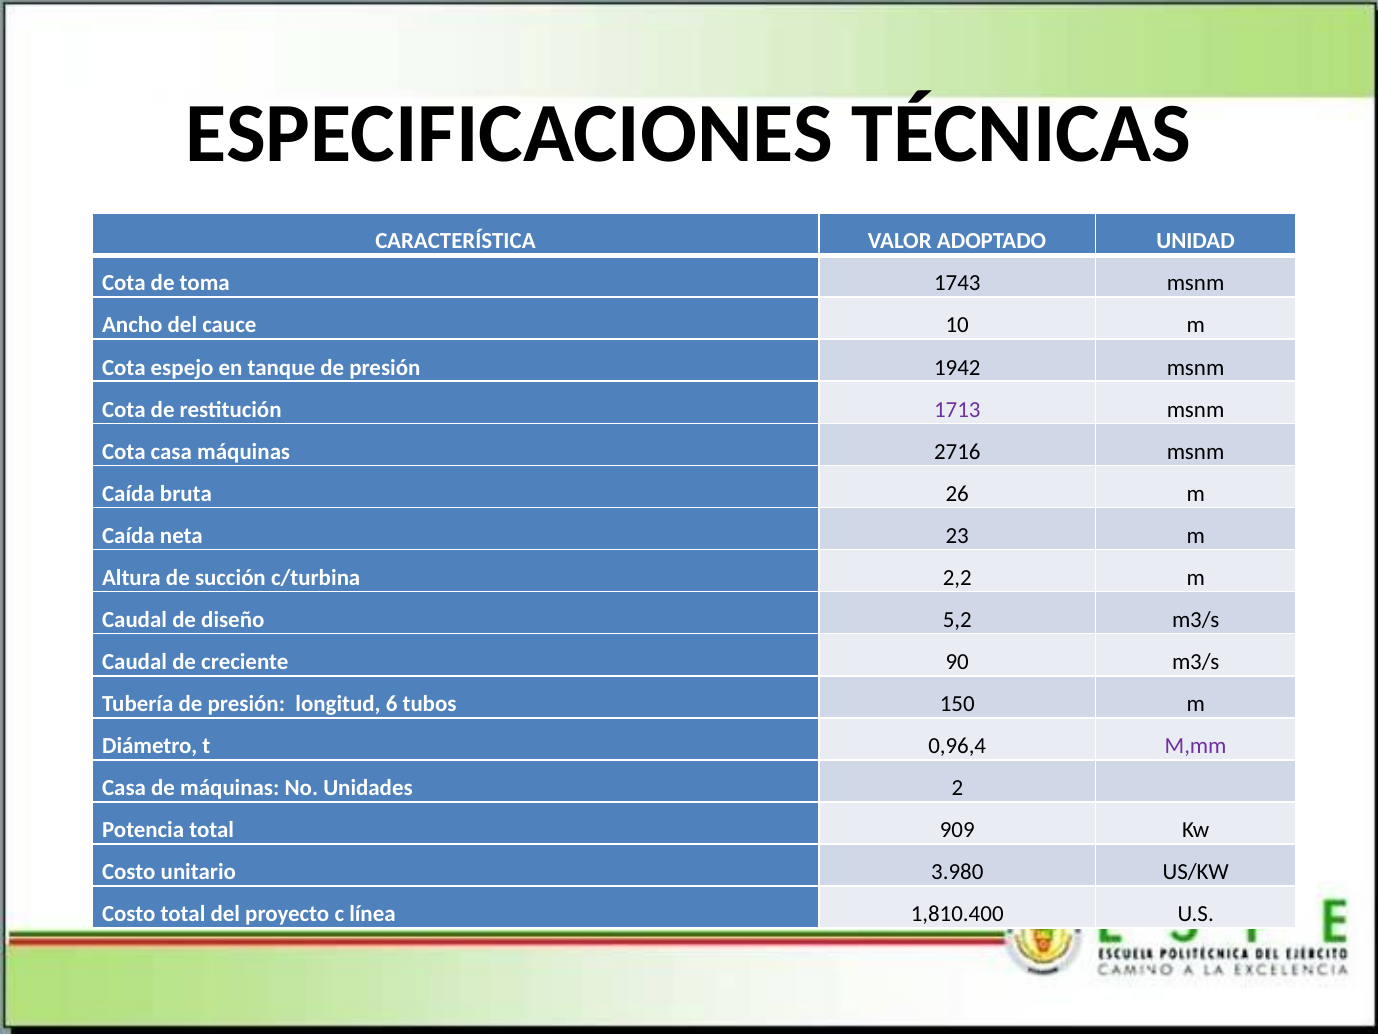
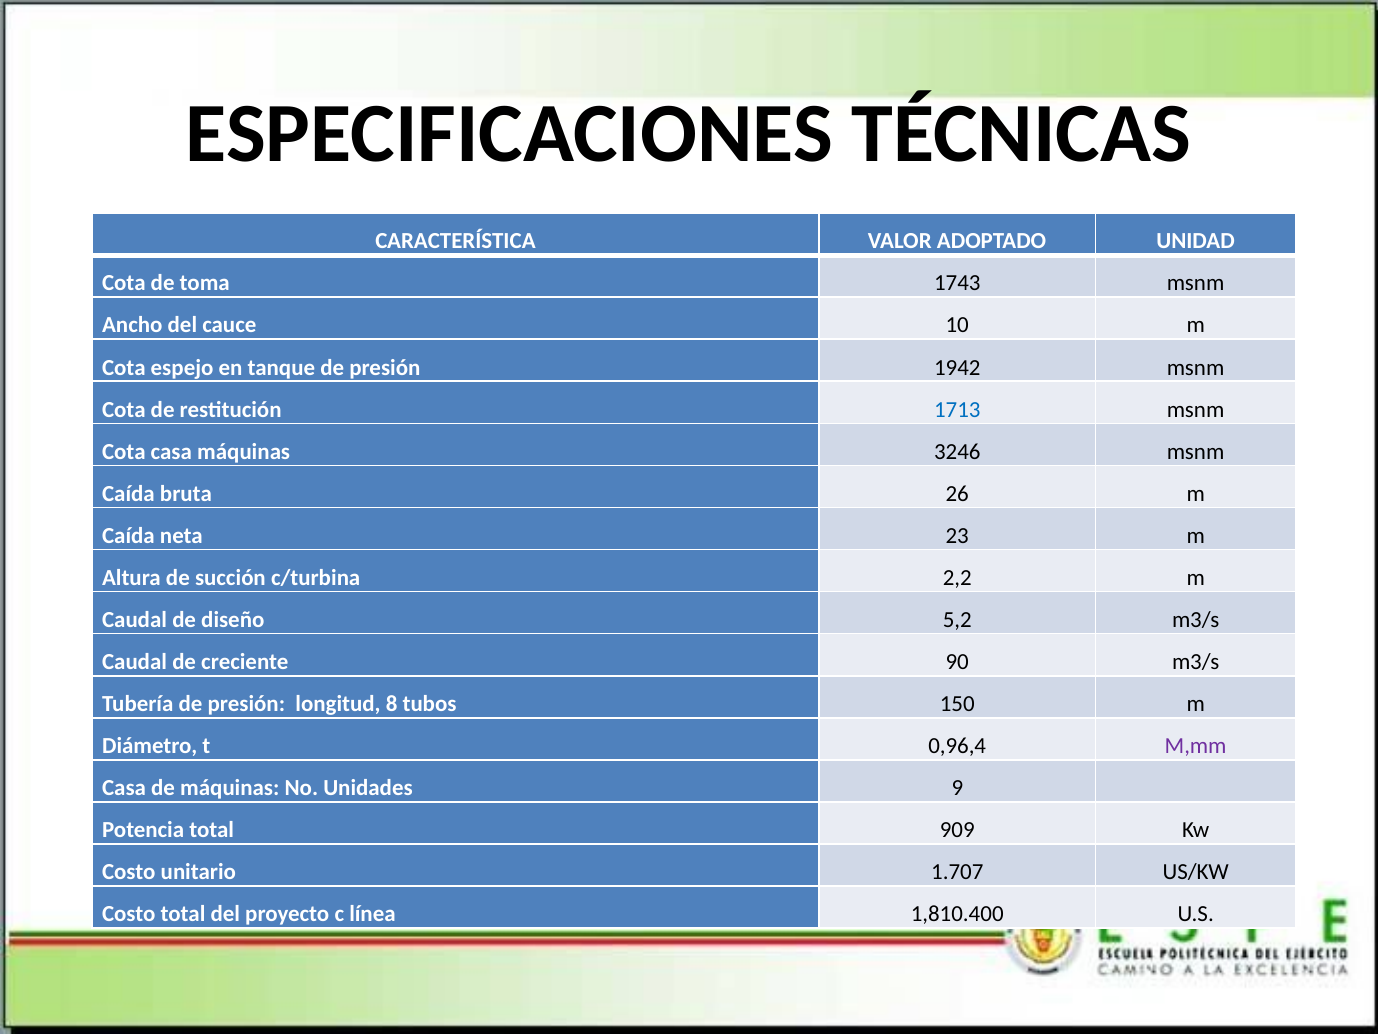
1713 colour: purple -> blue (957, 409)
2716: 2716 -> 3246 (957, 451)
6: 6 -> 8 (392, 704)
2: 2 -> 9 (957, 788)
3.980: 3.980 -> 1.707 (957, 872)
